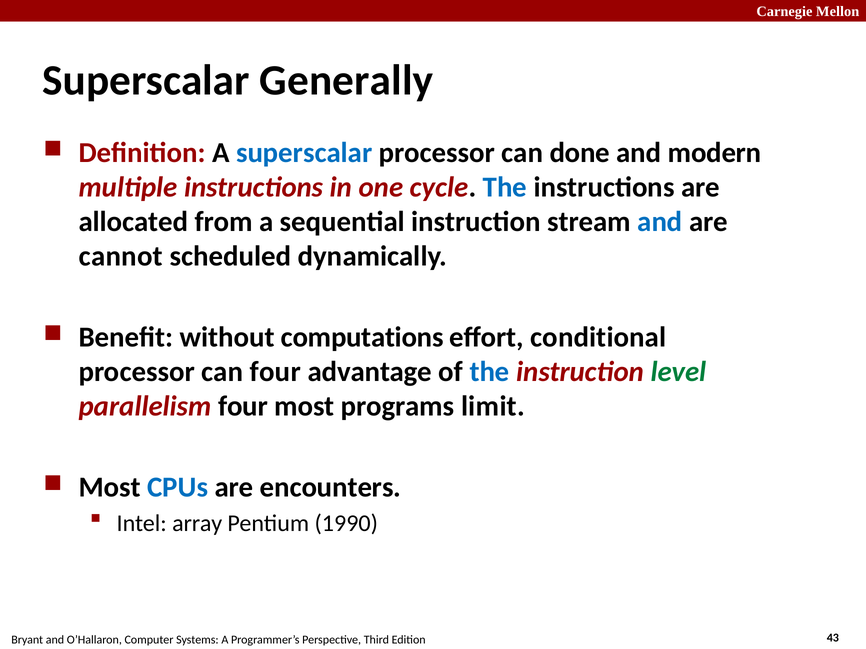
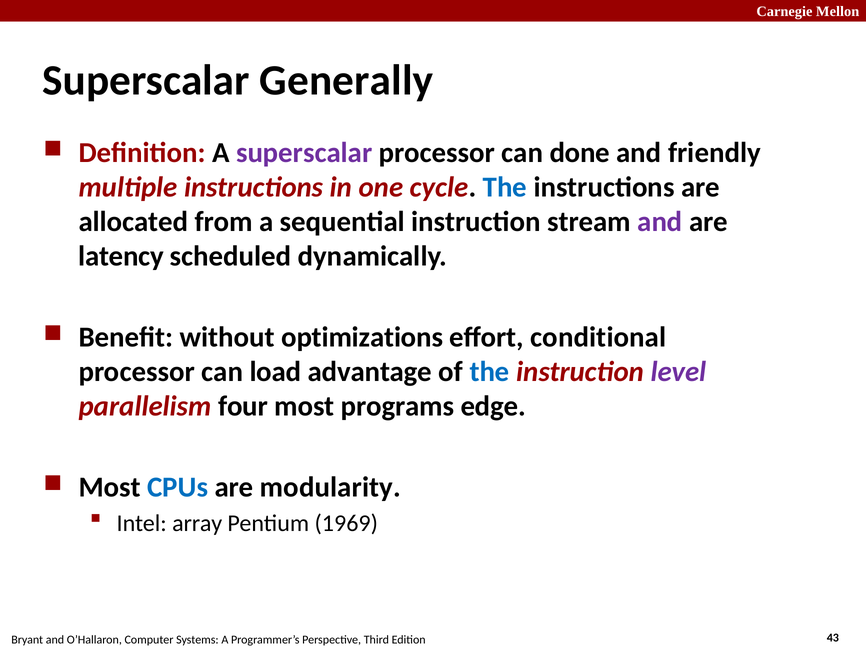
superscalar colour: blue -> purple (304, 153)
modern: modern -> friendly (714, 153)
and colour: blue -> purple (660, 222)
cannot: cannot -> latency (121, 257)
computations: computations -> optimizations (362, 337)
can four: four -> load (275, 372)
level colour: green -> purple (679, 372)
limit: limit -> edge (493, 407)
encounters: encounters -> modularity (330, 488)
1990: 1990 -> 1969 (346, 524)
